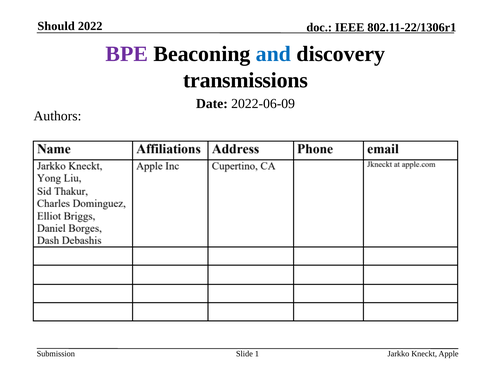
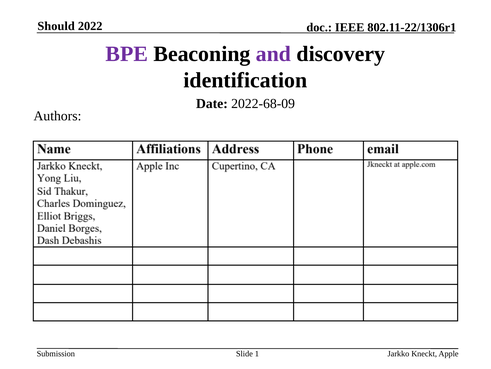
and colour: blue -> purple (273, 54)
transmissions: transmissions -> identification (245, 80)
2022-06-09: 2022-06-09 -> 2022-68-09 (263, 104)
